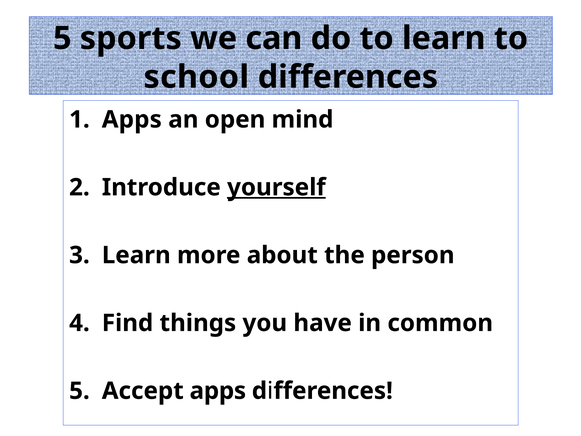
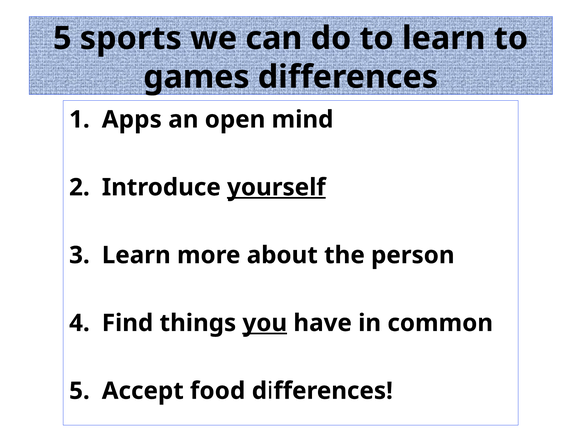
school: school -> games (196, 77)
you underline: none -> present (265, 323)
Accept apps: apps -> food (218, 391)
